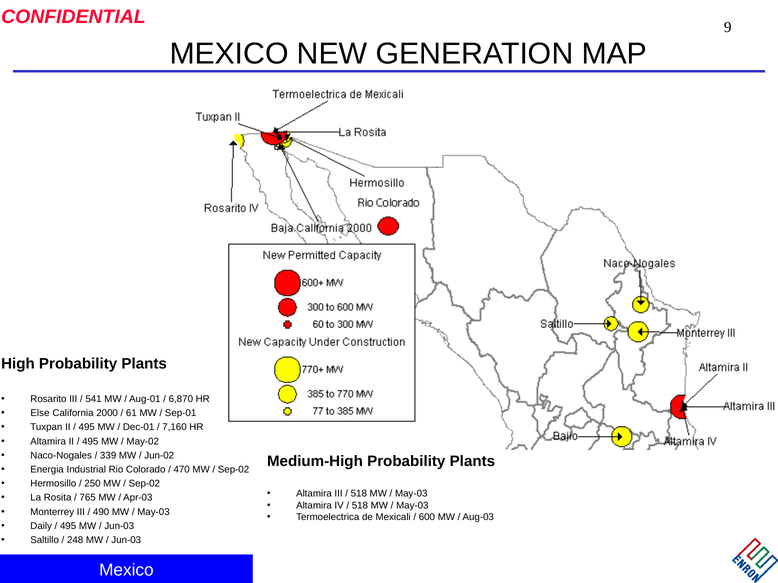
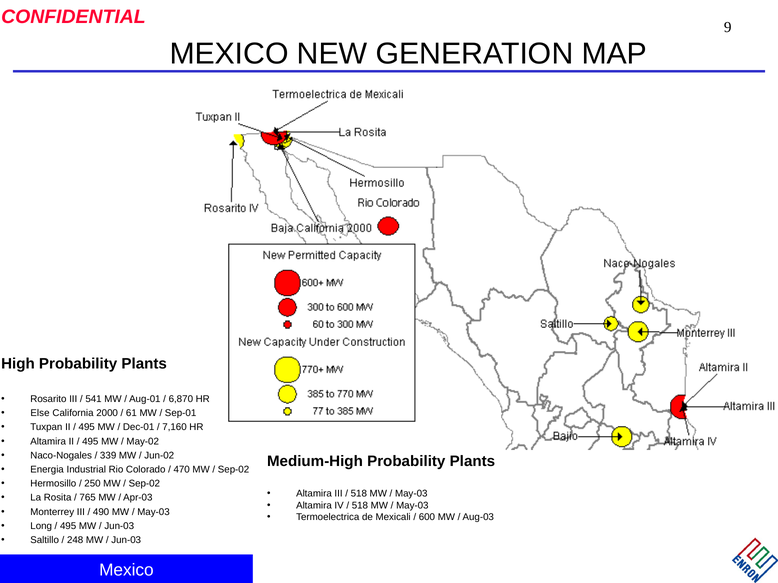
Daily: Daily -> Long (41, 526)
